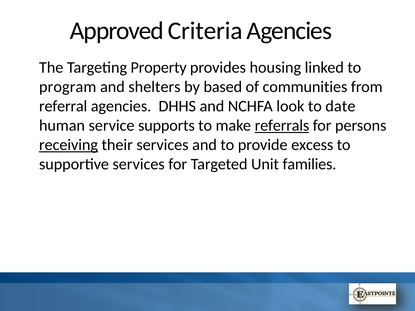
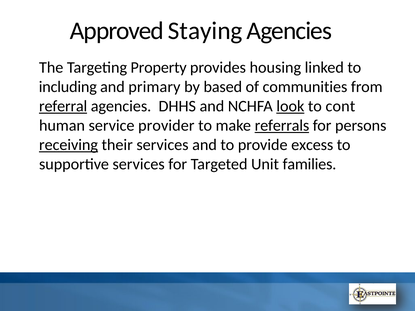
Criteria: Criteria -> Staying (205, 31)
program: program -> including (68, 87)
shelters: shelters -> primary (154, 87)
referral underline: none -> present (63, 106)
look underline: none -> present (290, 106)
date: date -> cont (340, 106)
supports: supports -> provider (166, 126)
